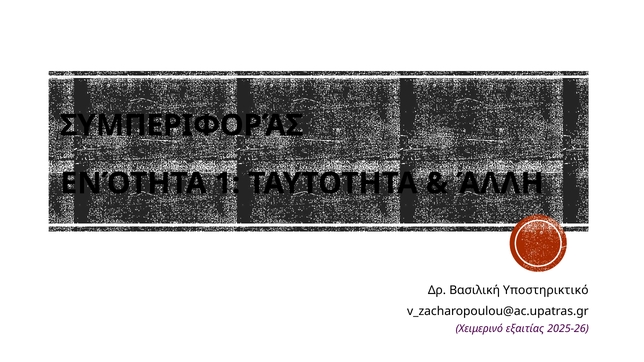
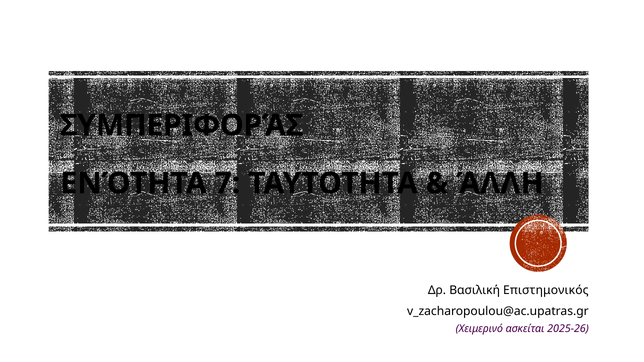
1: 1 -> 7 (227, 184)
Υποστηρικτικό: Υποστηρικτικό -> Επιστημονικός (546, 291)
εξαιτίας: εξαιτίας -> ασκείται (525, 329)
